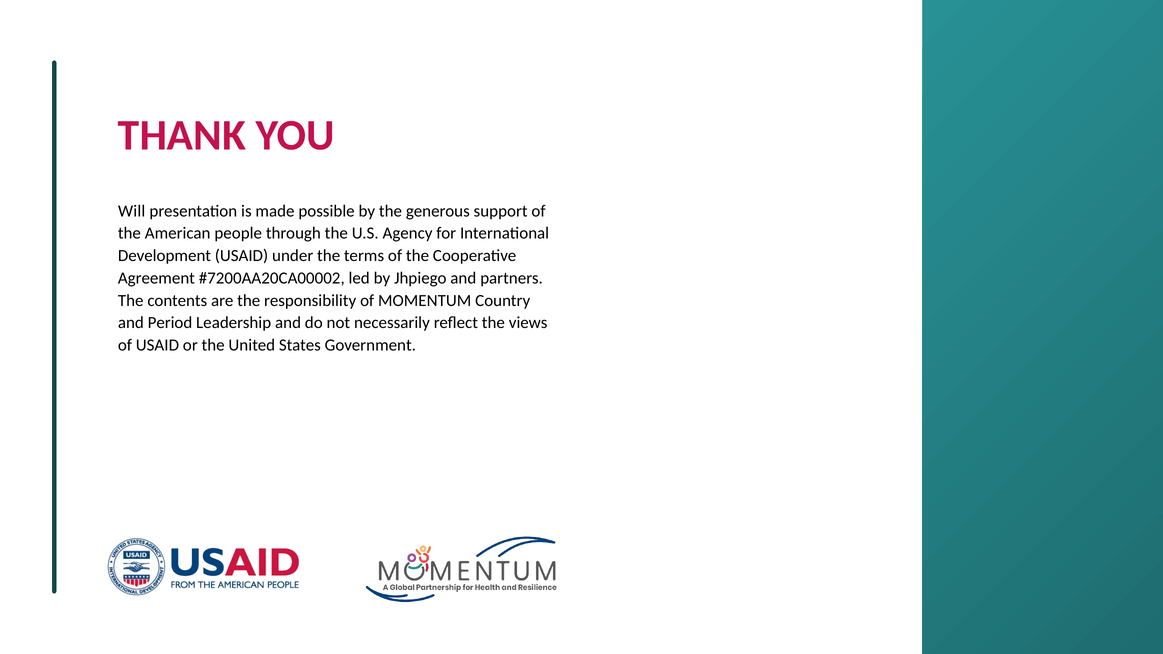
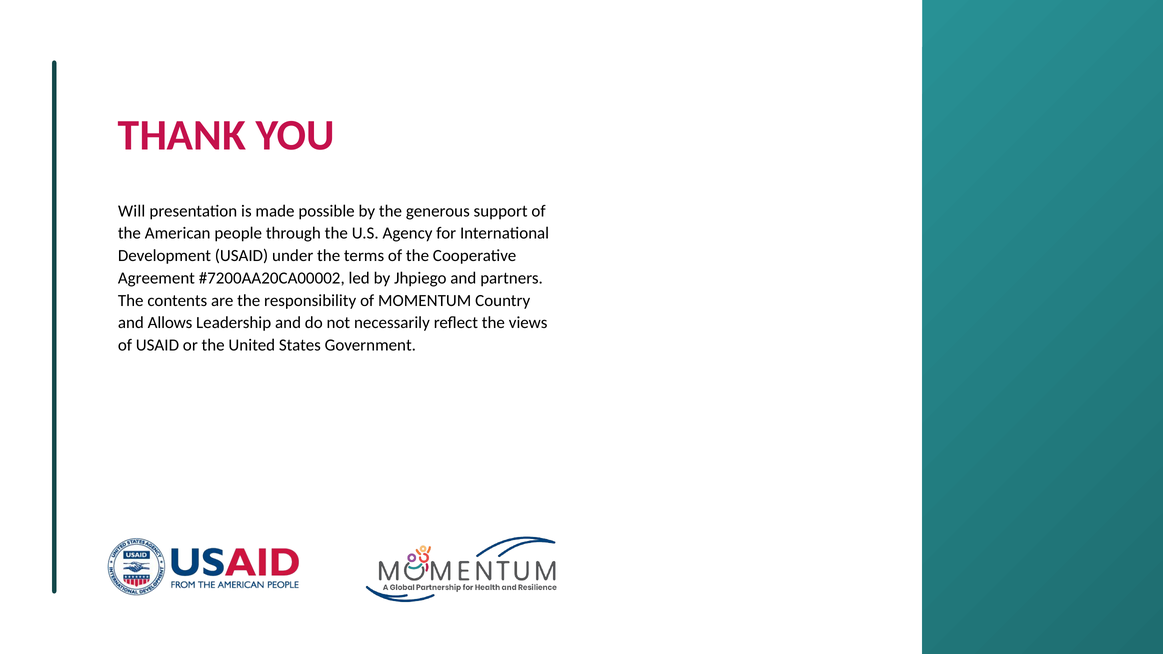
Period: Period -> Allows (170, 323)
